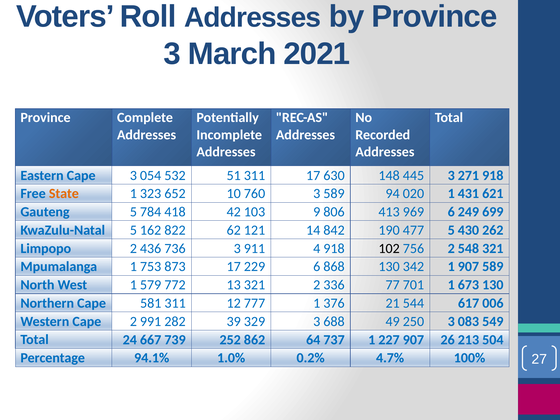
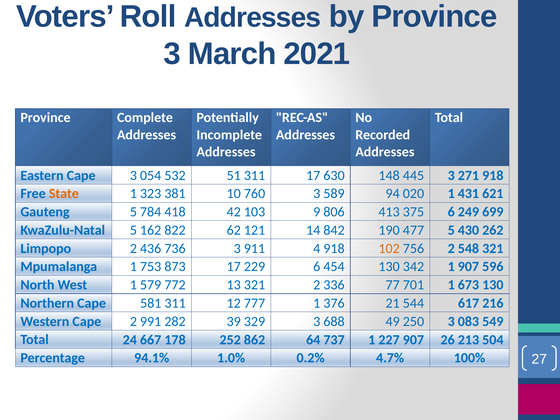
652: 652 -> 381 (175, 194)
969: 969 -> 375 (413, 212)
102 colour: black -> orange (389, 248)
868: 868 -> 454 (334, 267)
907 589: 589 -> 596 (493, 267)
006: 006 -> 216 (493, 303)
739: 739 -> 178 (175, 340)
